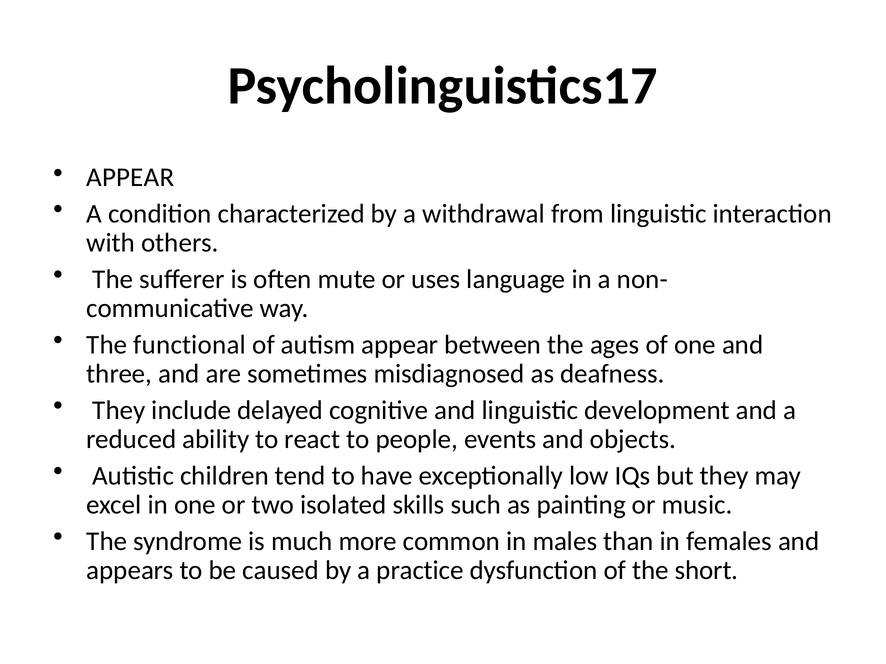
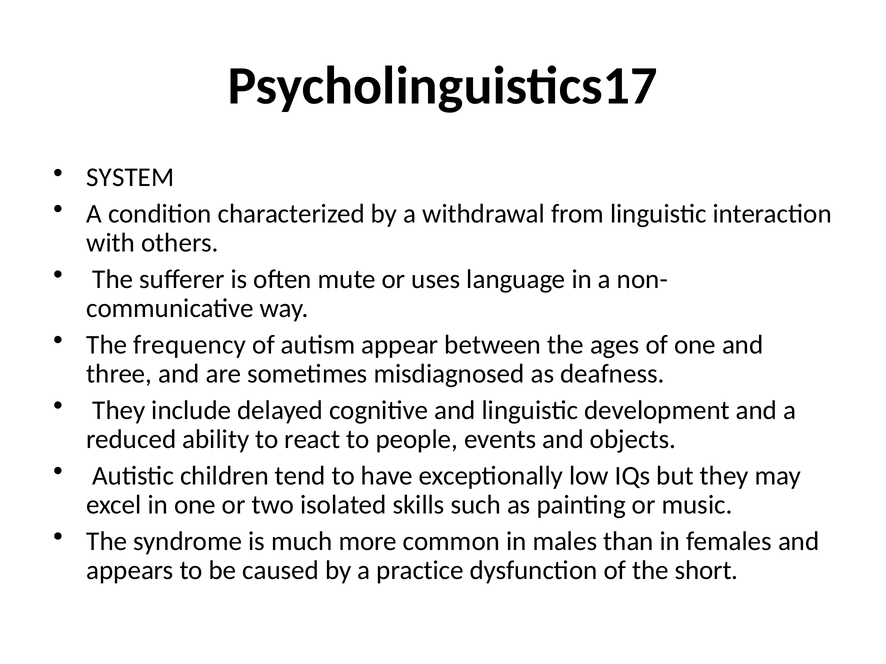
APPEAR: APPEAR -> SYSTEM (130, 178)
functional: functional -> frequency (190, 345)
